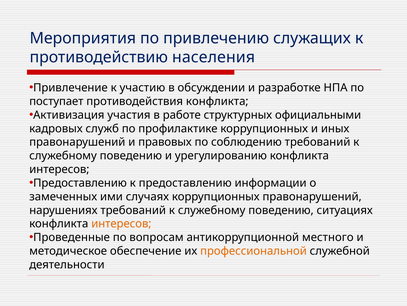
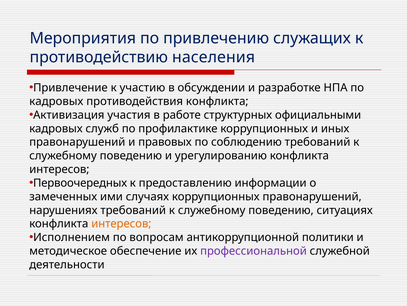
поступает: поступает -> кадровых (56, 101)
Предоставлению: Предоставлению -> Первоочередных (80, 183)
Проведенные: Проведенные -> Исполнением (72, 237)
местного: местного -> политики (328, 237)
профессиональной colour: orange -> purple (253, 250)
